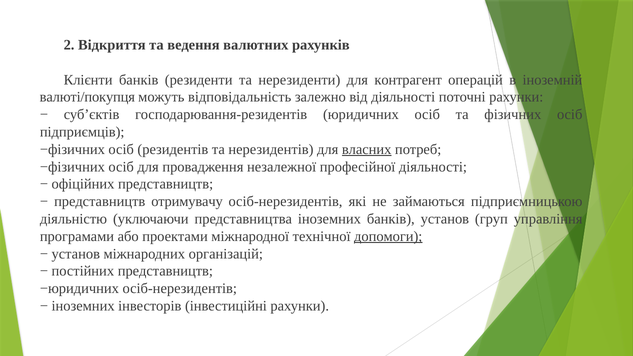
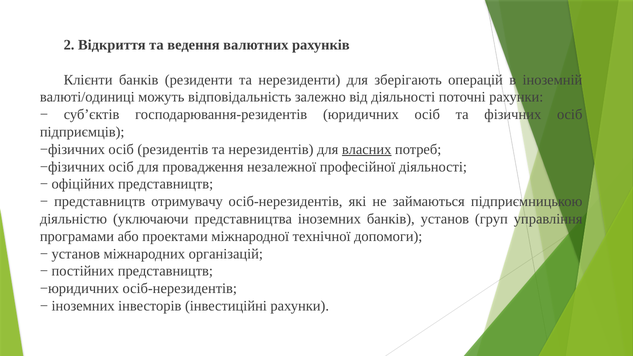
контрагент: контрагент -> зберігають (408, 80)
валюті/покупця: валюті/покупця -> валюті/одиниці (87, 97)
допомоги underline: present -> none (388, 236)
